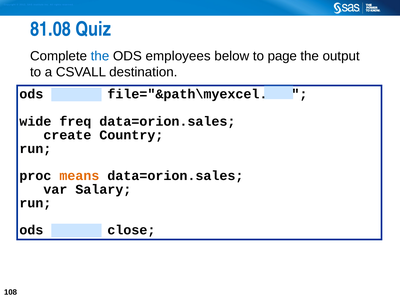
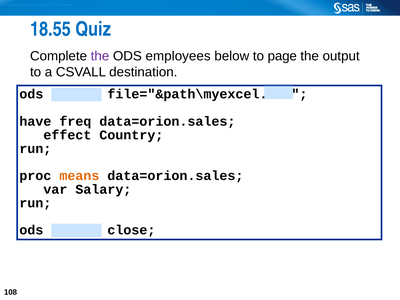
81.08: 81.08 -> 18.55 (50, 29)
the colour: blue -> purple (100, 56)
wide: wide -> have (35, 121)
create: create -> effect (67, 135)
